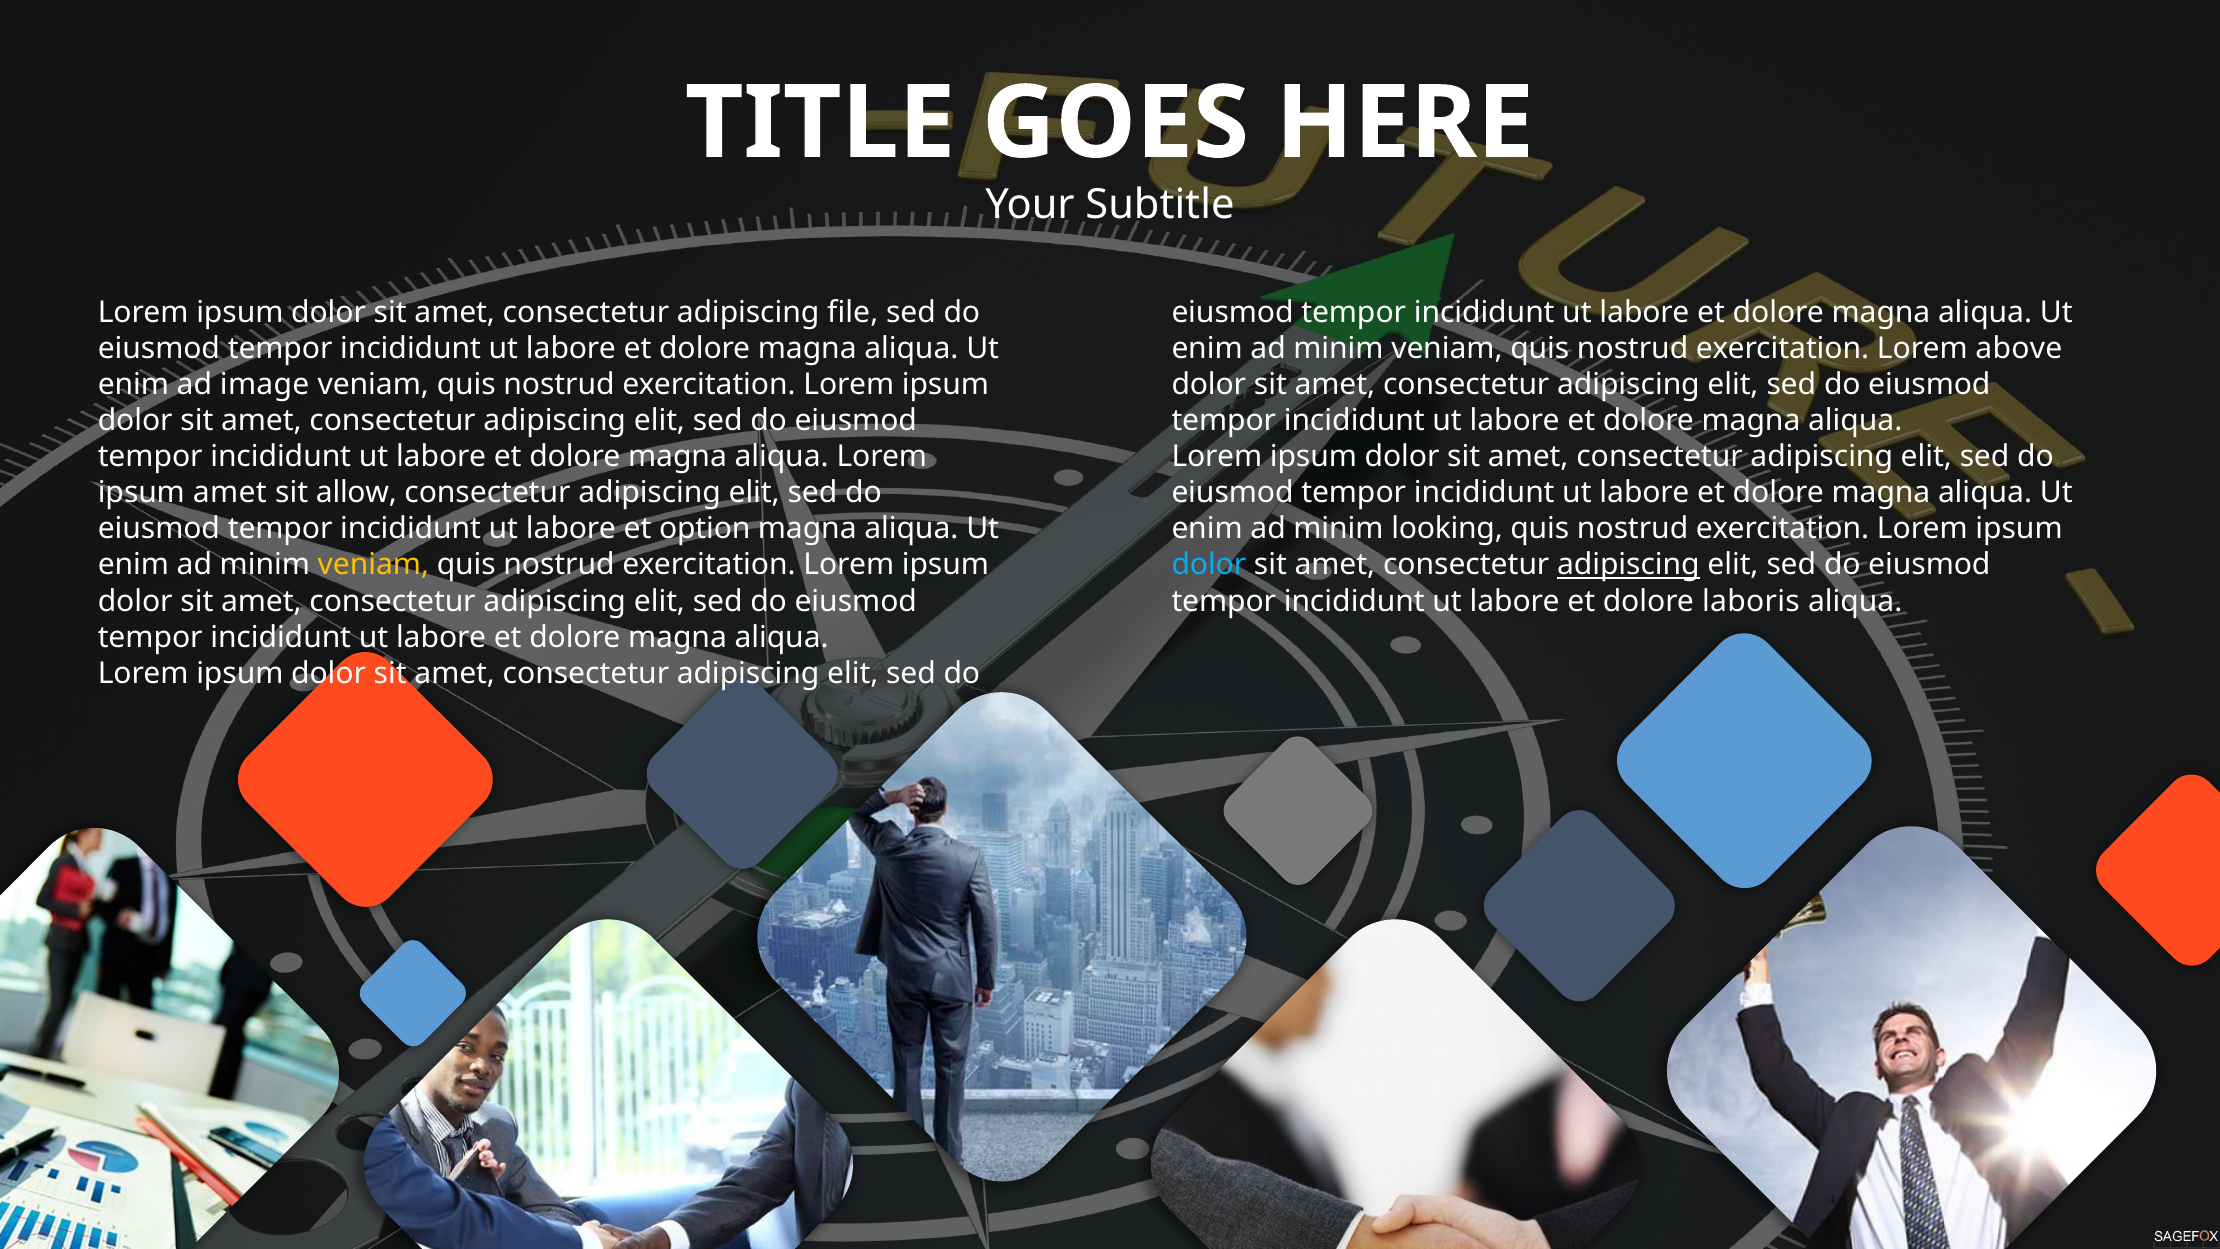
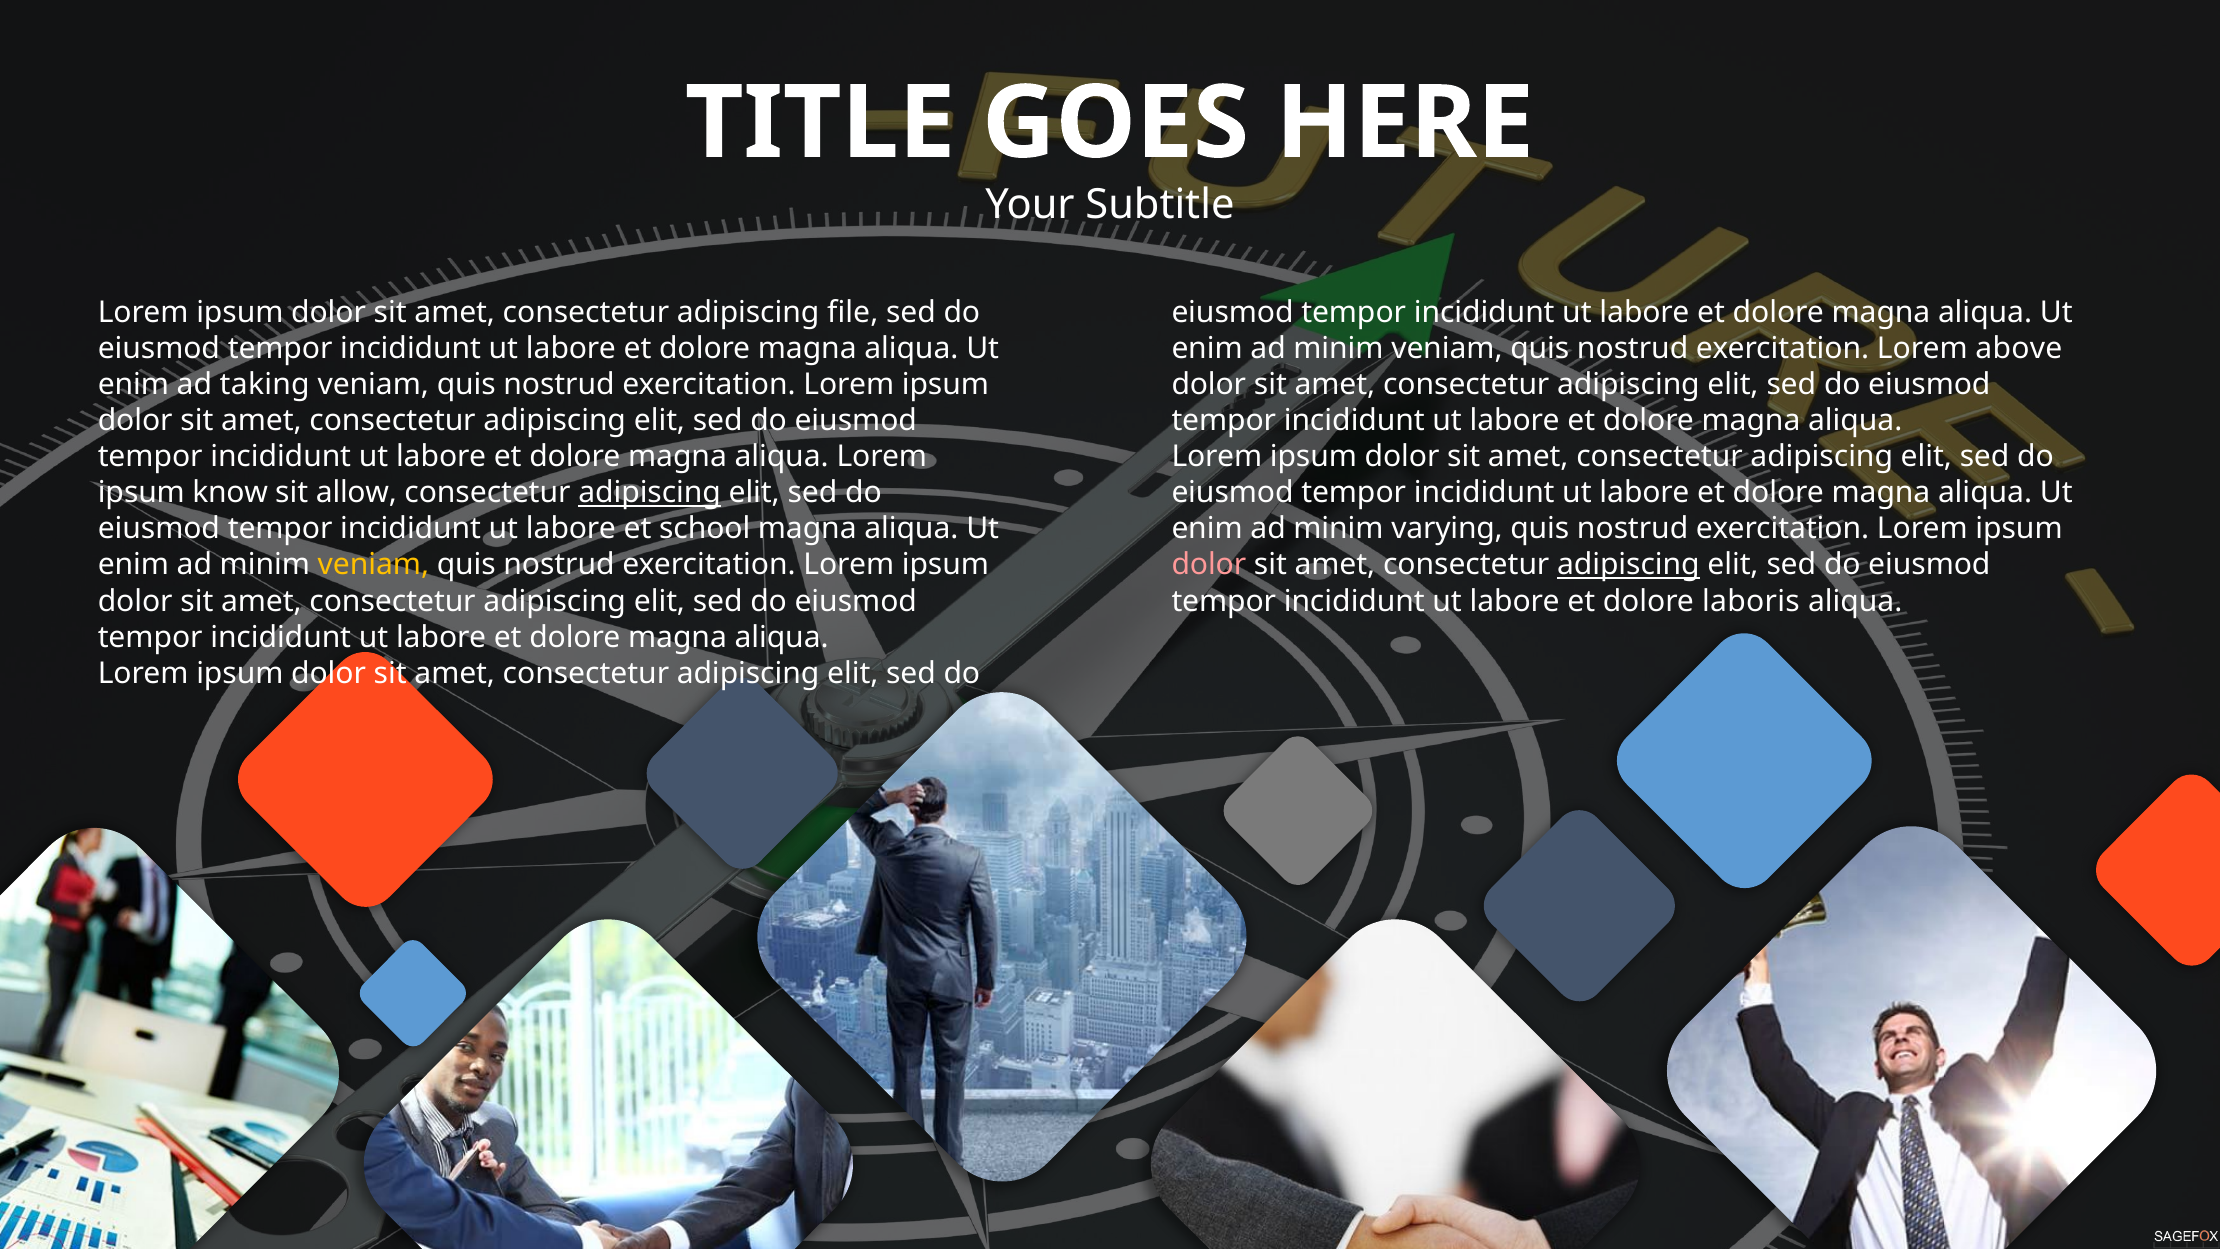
image: image -> taking (265, 384)
ipsum amet: amet -> know (230, 493)
adipiscing underline: none -> present (650, 493)
option: option -> school (705, 529)
looking: looking -> varying (1447, 529)
dolor colour: light blue -> pink (1209, 565)
